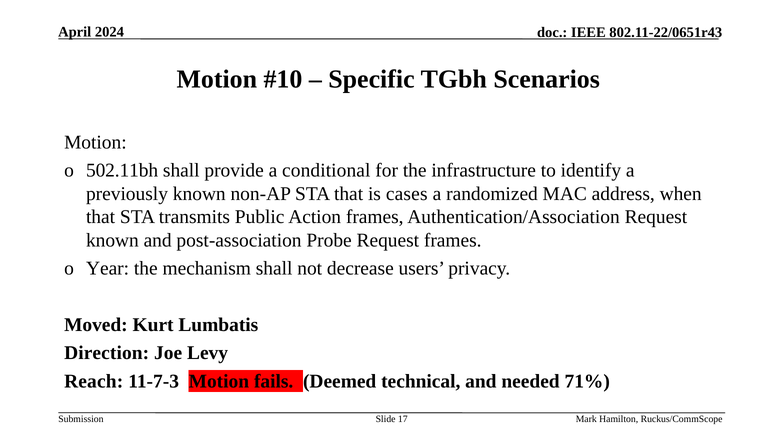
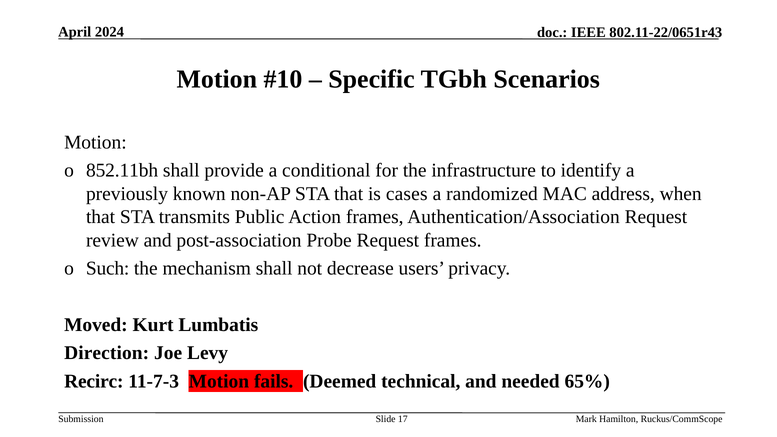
502.11bh: 502.11bh -> 852.11bh (122, 170)
known: known -> review (112, 240)
Year: Year -> Such (108, 268)
Reach: Reach -> Recirc (94, 381)
71%: 71% -> 65% (587, 381)
